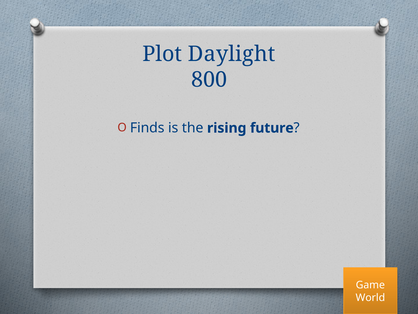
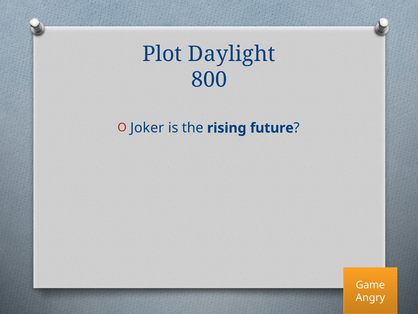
Finds: Finds -> Joker (147, 128)
World: World -> Angry (370, 297)
